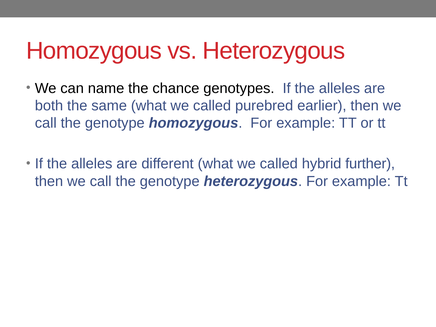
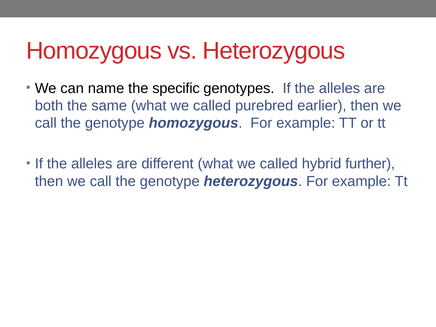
chance: chance -> specific (176, 88)
